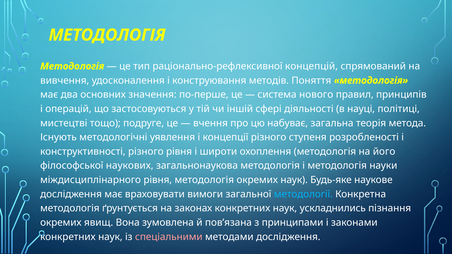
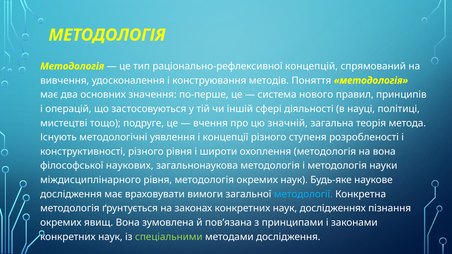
набуває: набуває -> значній (288, 123)
на його: його -> вона (384, 152)
ускладнились: ускладнились -> дослідженнях (333, 209)
спеціальними colour: pink -> light green (169, 237)
